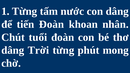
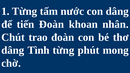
tuổi: tuổi -> trao (38, 37)
Trời: Trời -> Tình (38, 50)
